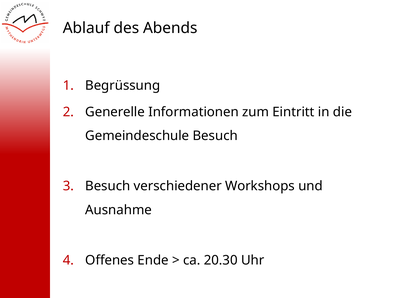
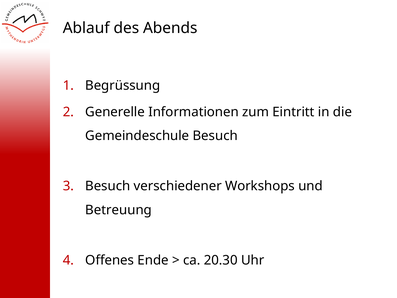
Ausnahme: Ausnahme -> Betreuung (119, 210)
